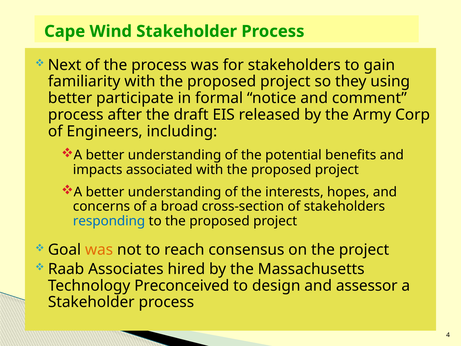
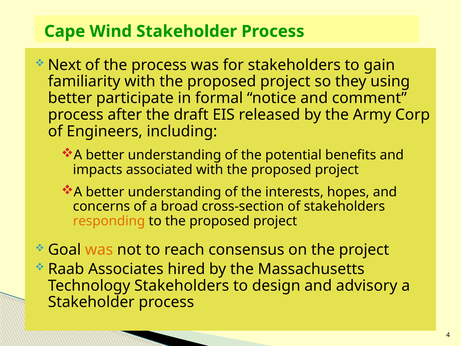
responding colour: blue -> orange (109, 221)
Technology Preconceived: Preconceived -> Stakeholders (182, 285)
assessor: assessor -> advisory (367, 285)
